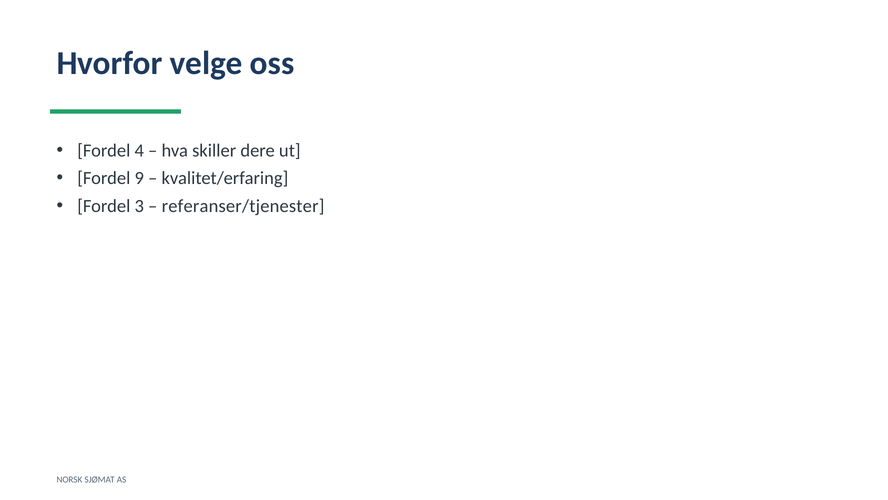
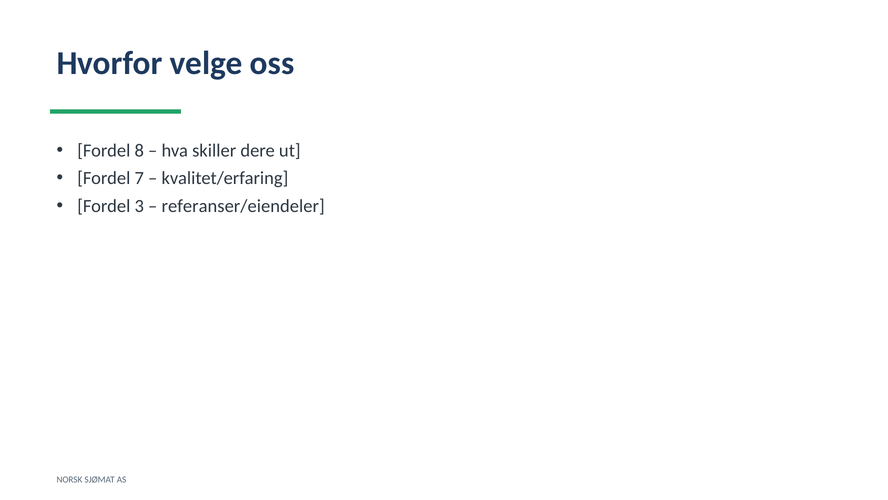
4: 4 -> 8 (139, 150)
9: 9 -> 7 (139, 178)
referanser/tjenester: referanser/tjenester -> referanser/eiendeler (243, 206)
